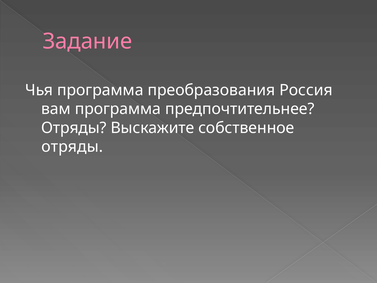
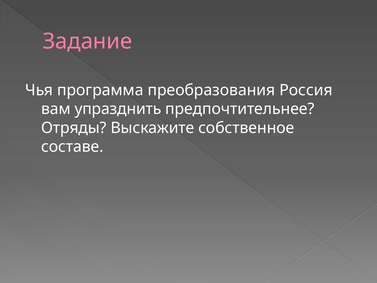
вам программа: программа -> упразднить (118, 109)
отряды: отряды -> составе (72, 147)
